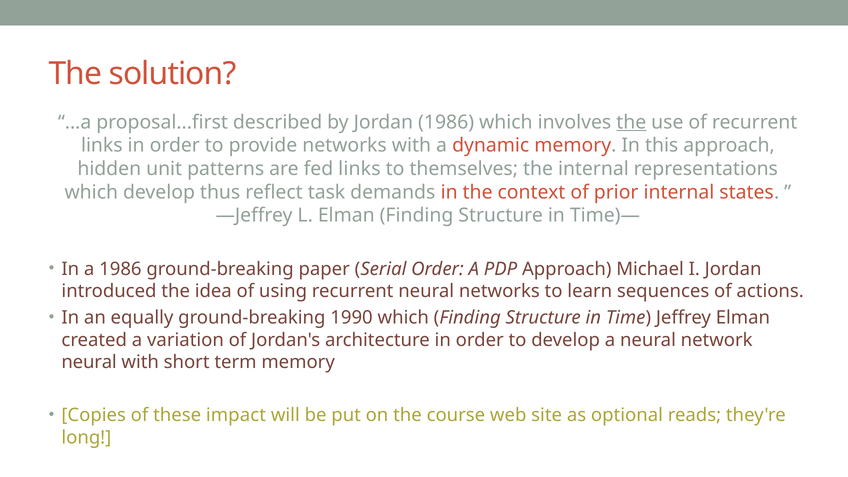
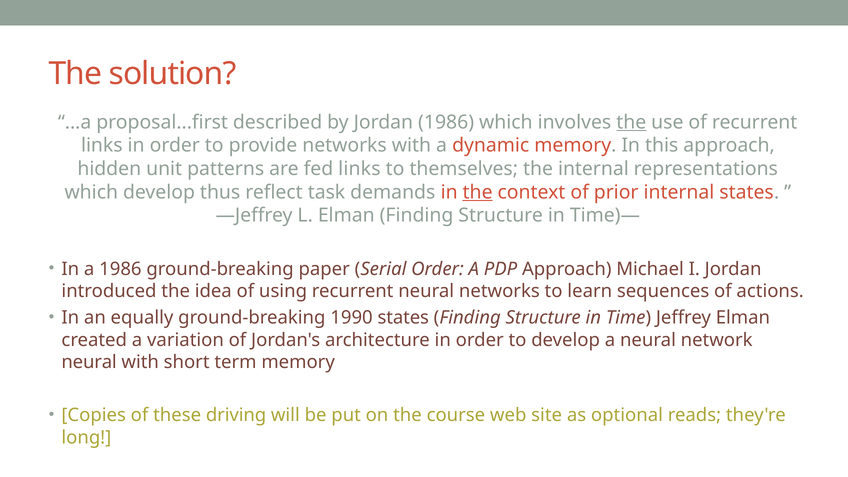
the underline: none -> present (478, 192)
1990 which: which -> states (403, 318)
impact: impact -> driving (236, 415)
